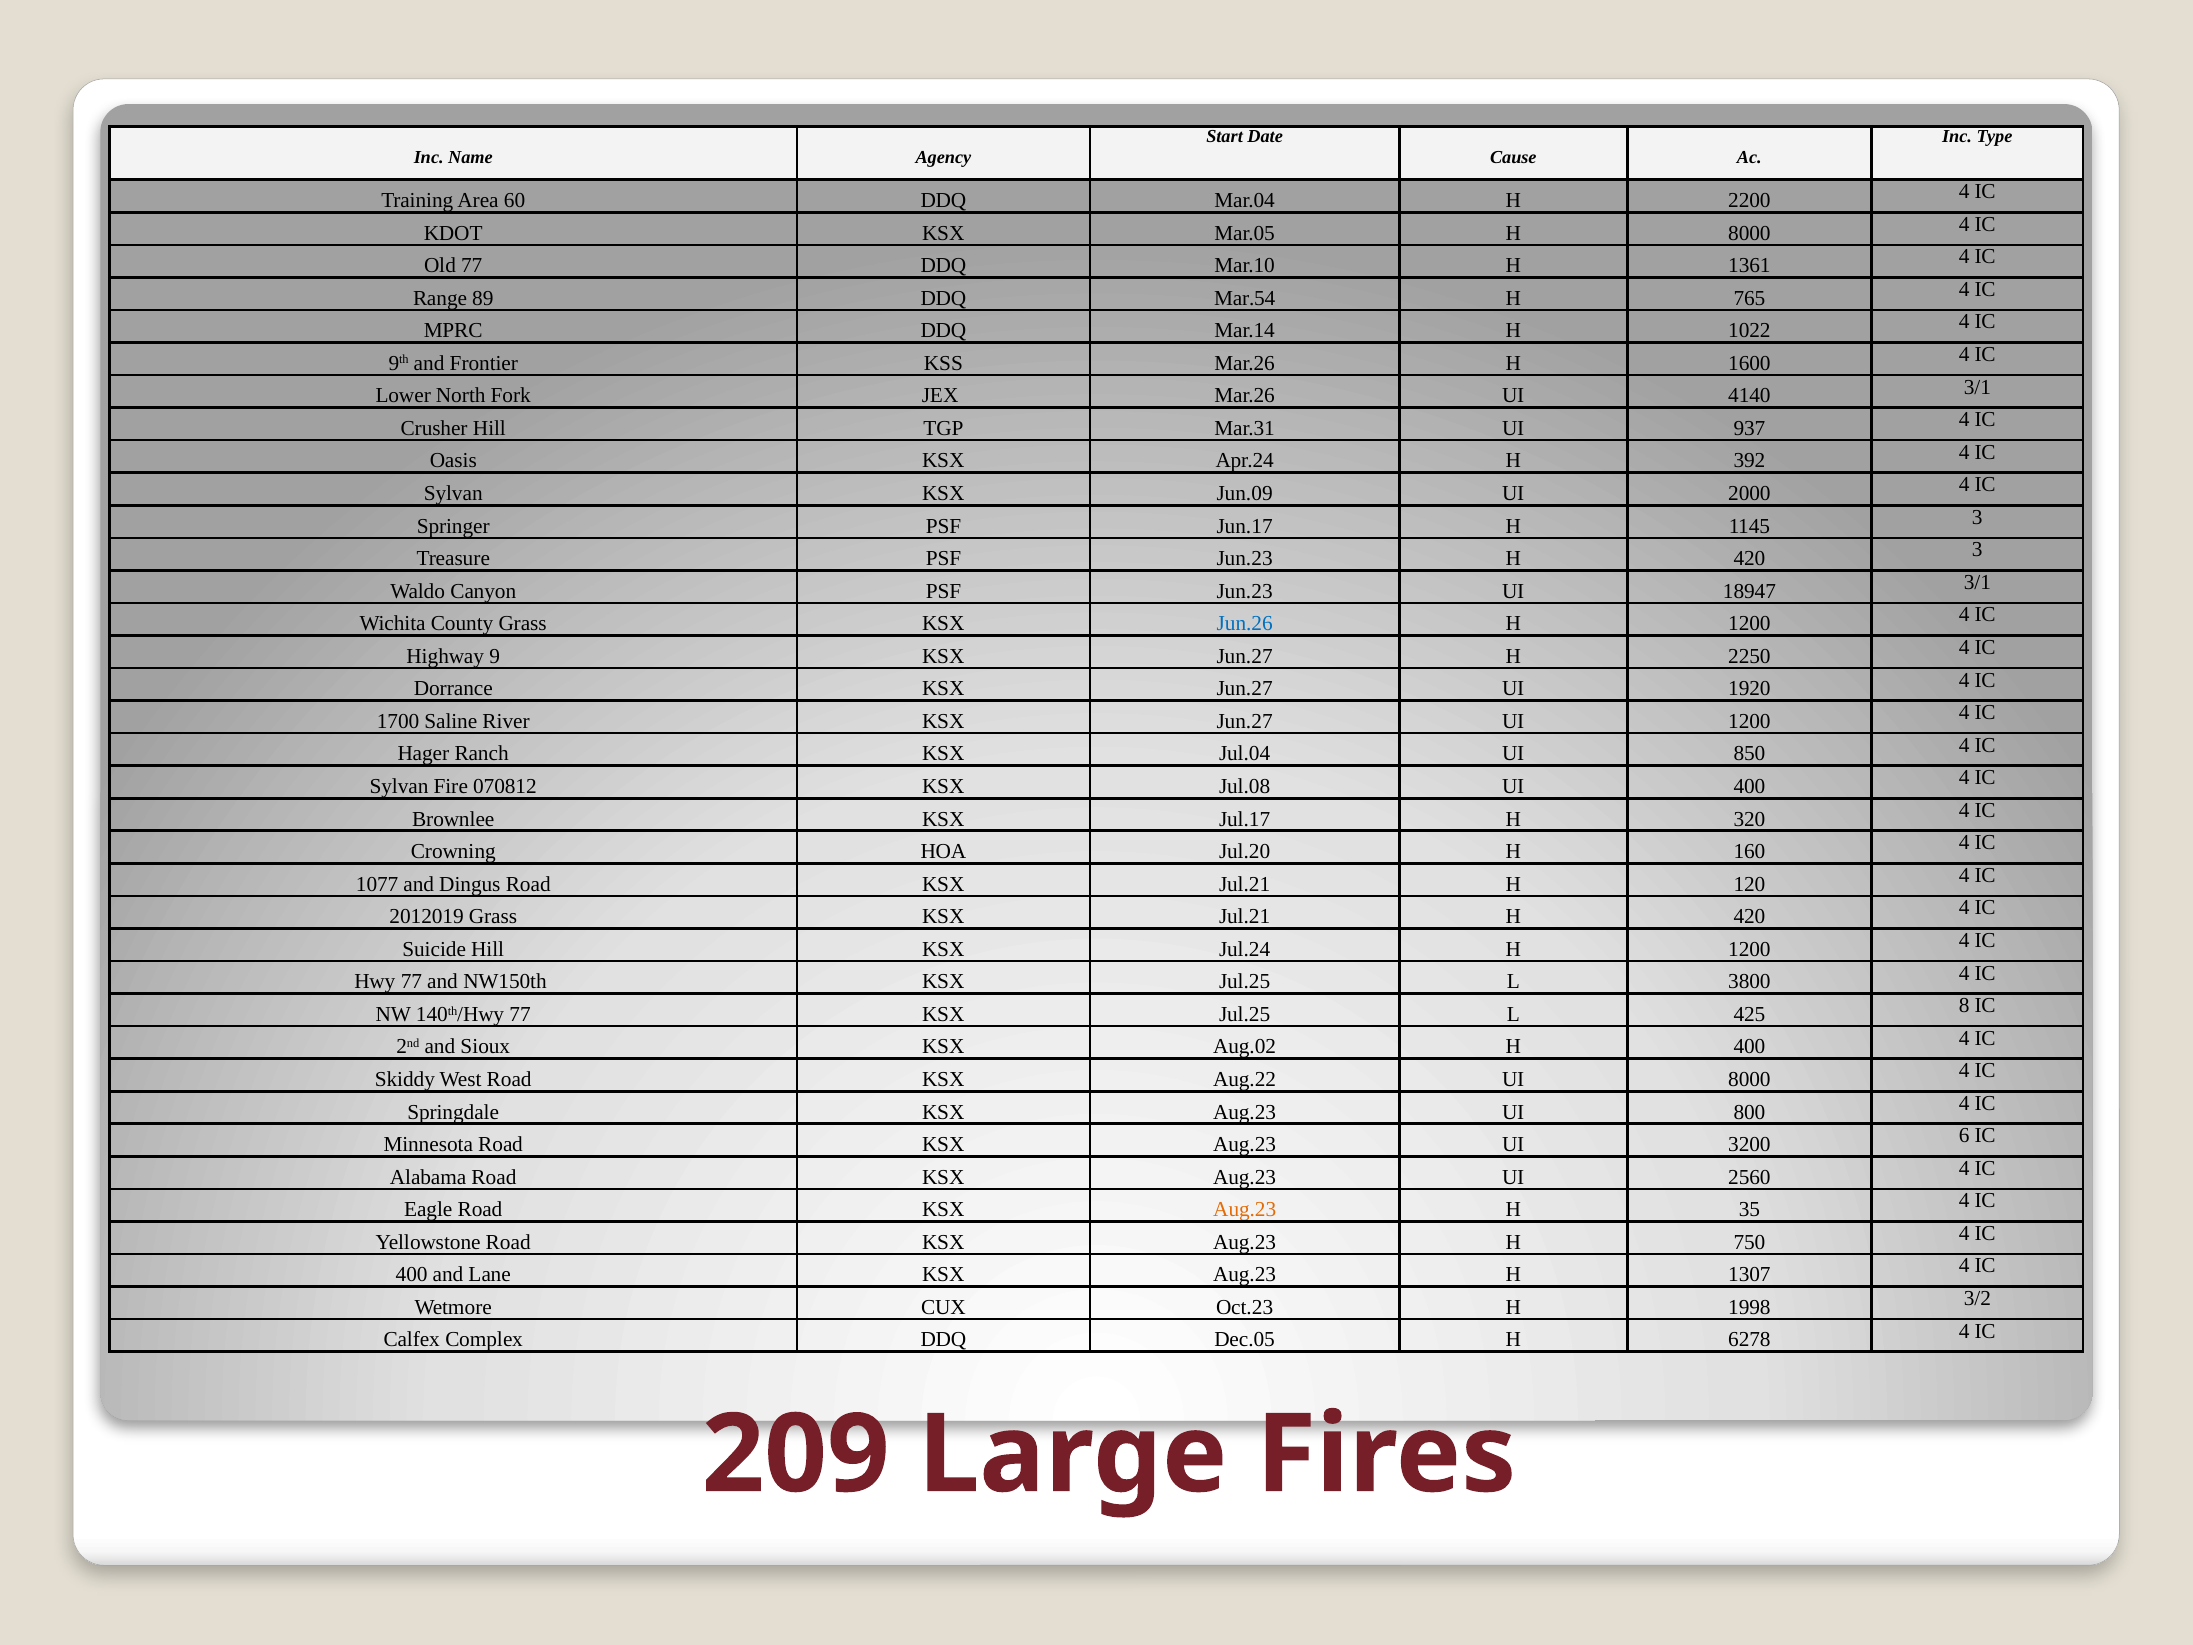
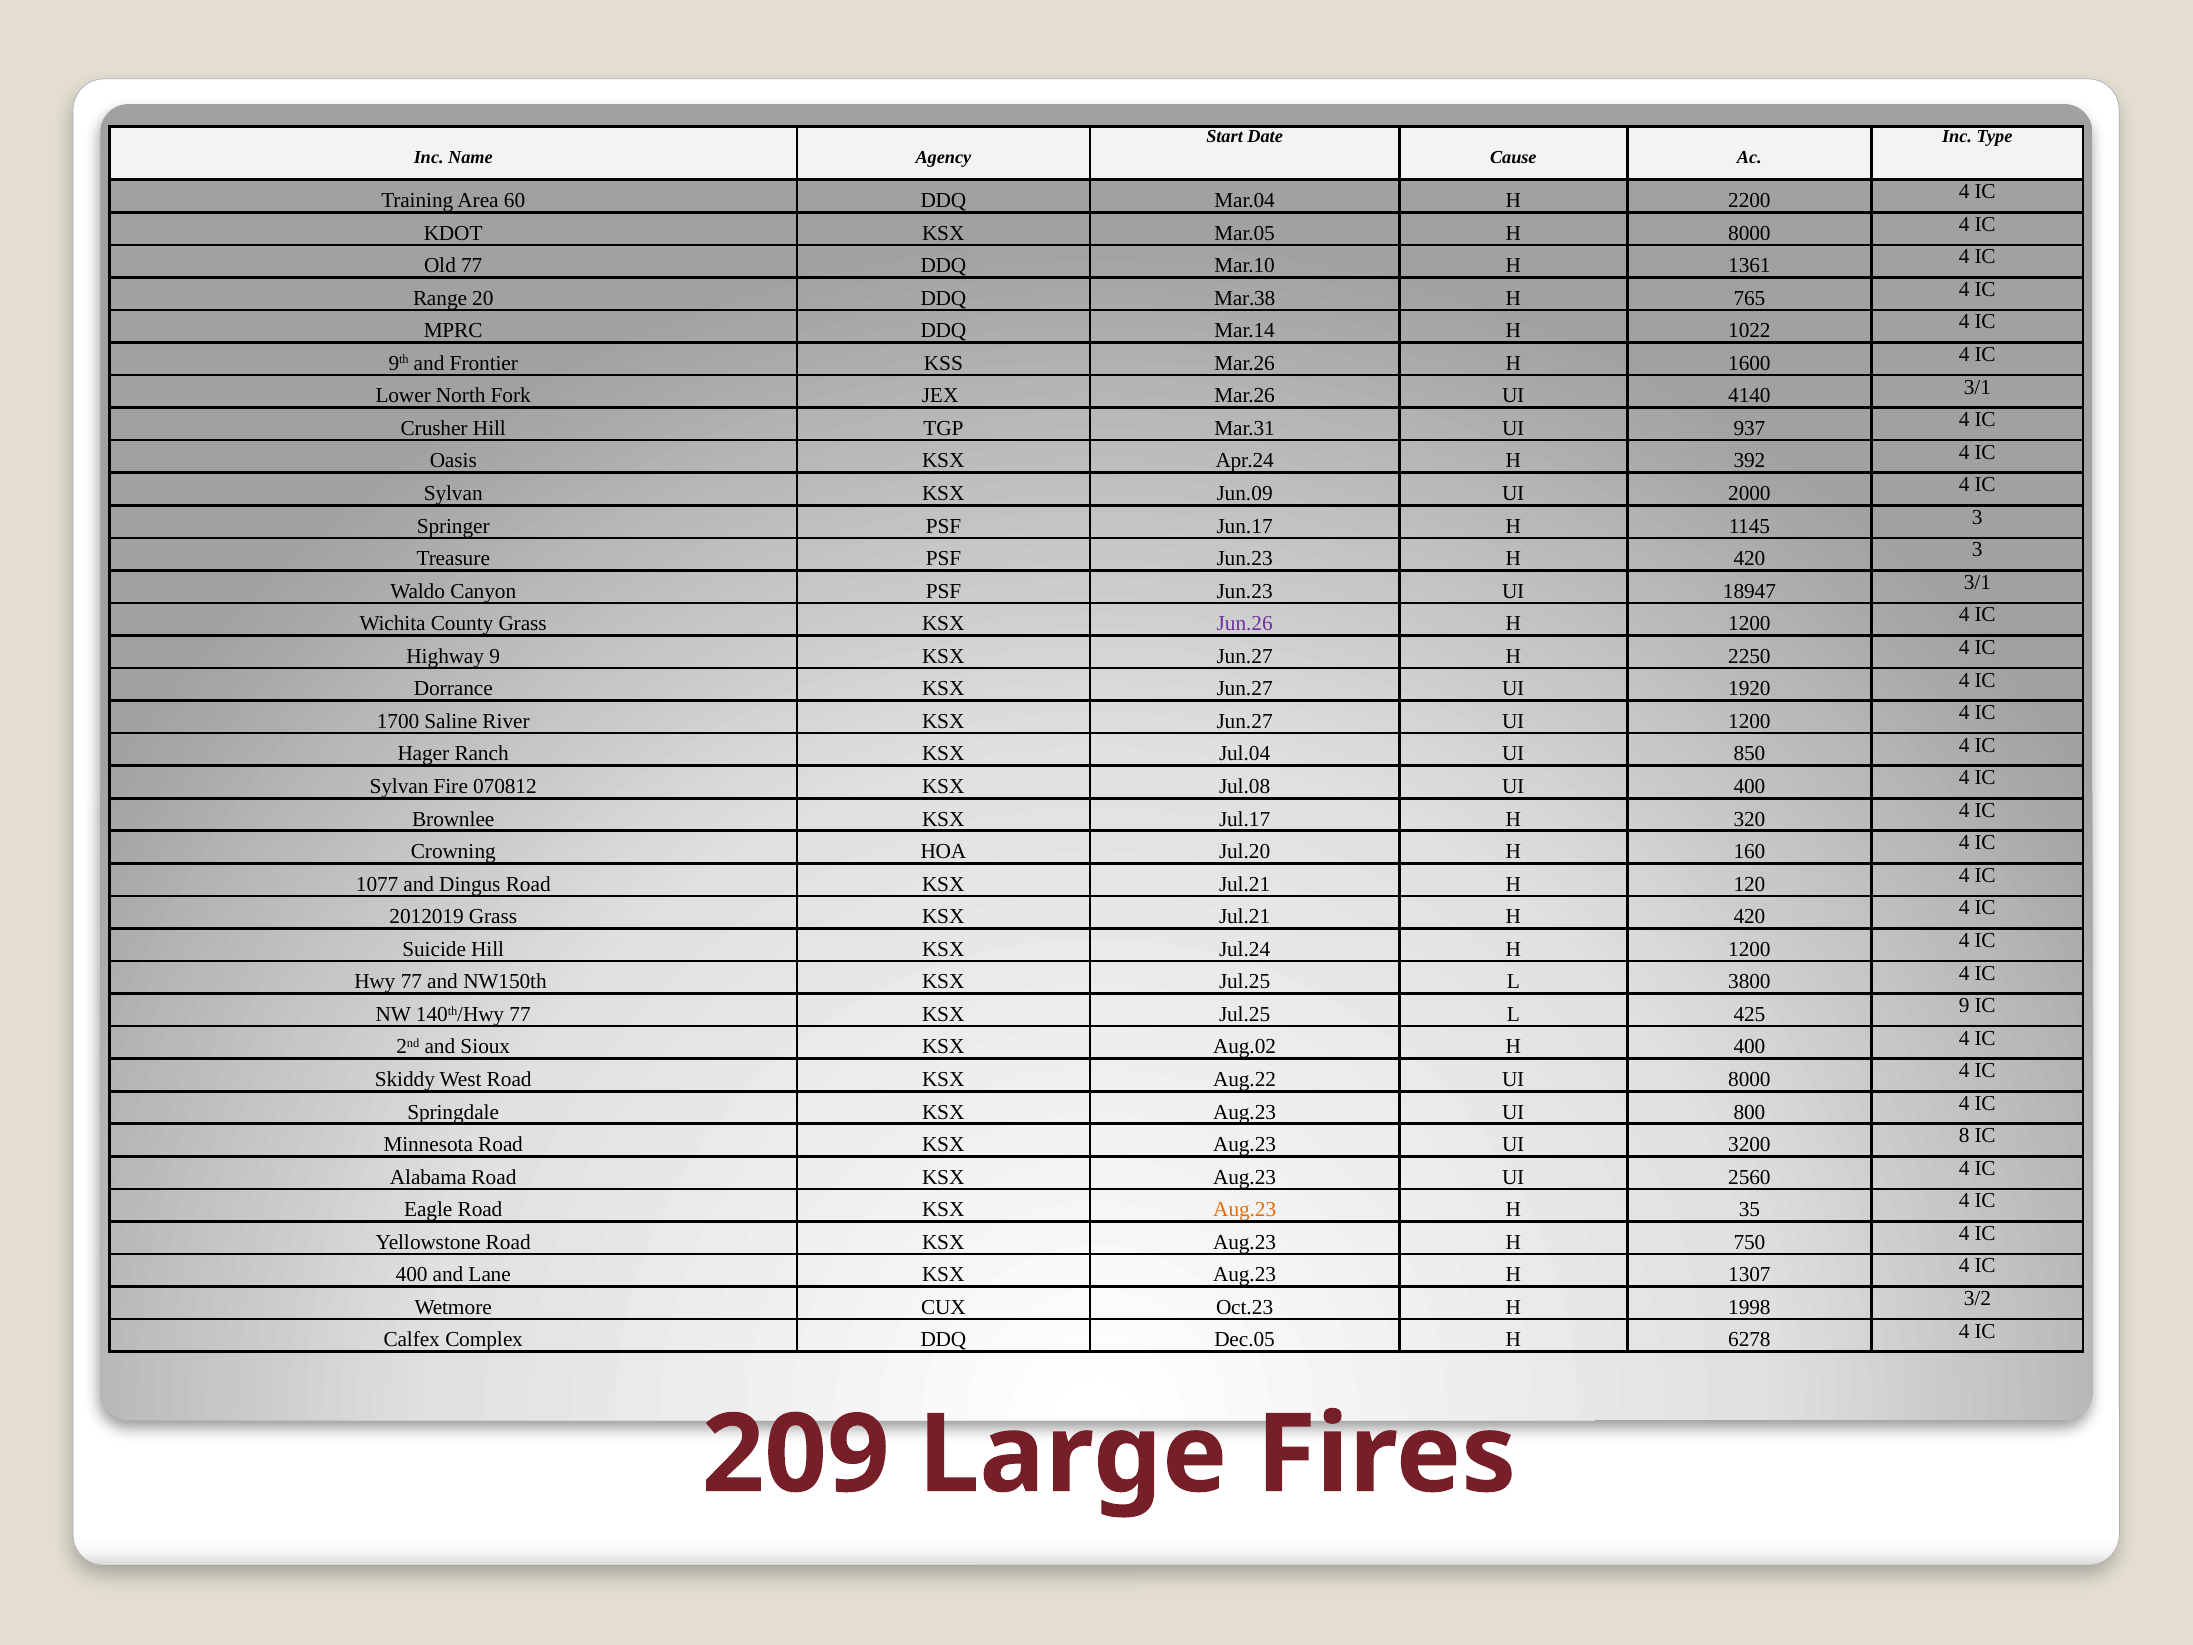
89: 89 -> 20 (483, 298)
Mar.54: Mar.54 -> Mar.38 (1245, 298)
Jun.26 colour: blue -> purple (1245, 624)
425 8: 8 -> 9 (1964, 1005)
6: 6 -> 8 (1964, 1136)
